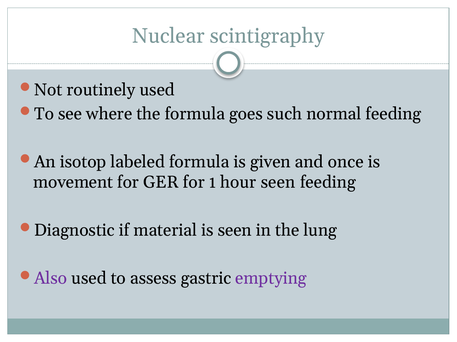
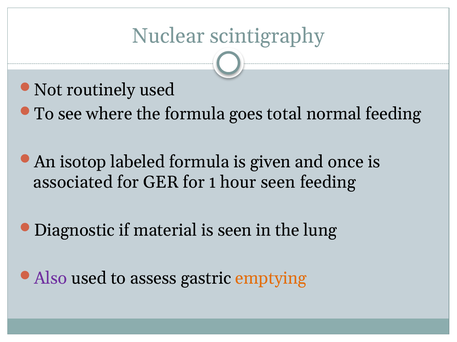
such: such -> total (285, 114)
movement: movement -> associated (73, 183)
emptying colour: purple -> orange (271, 279)
